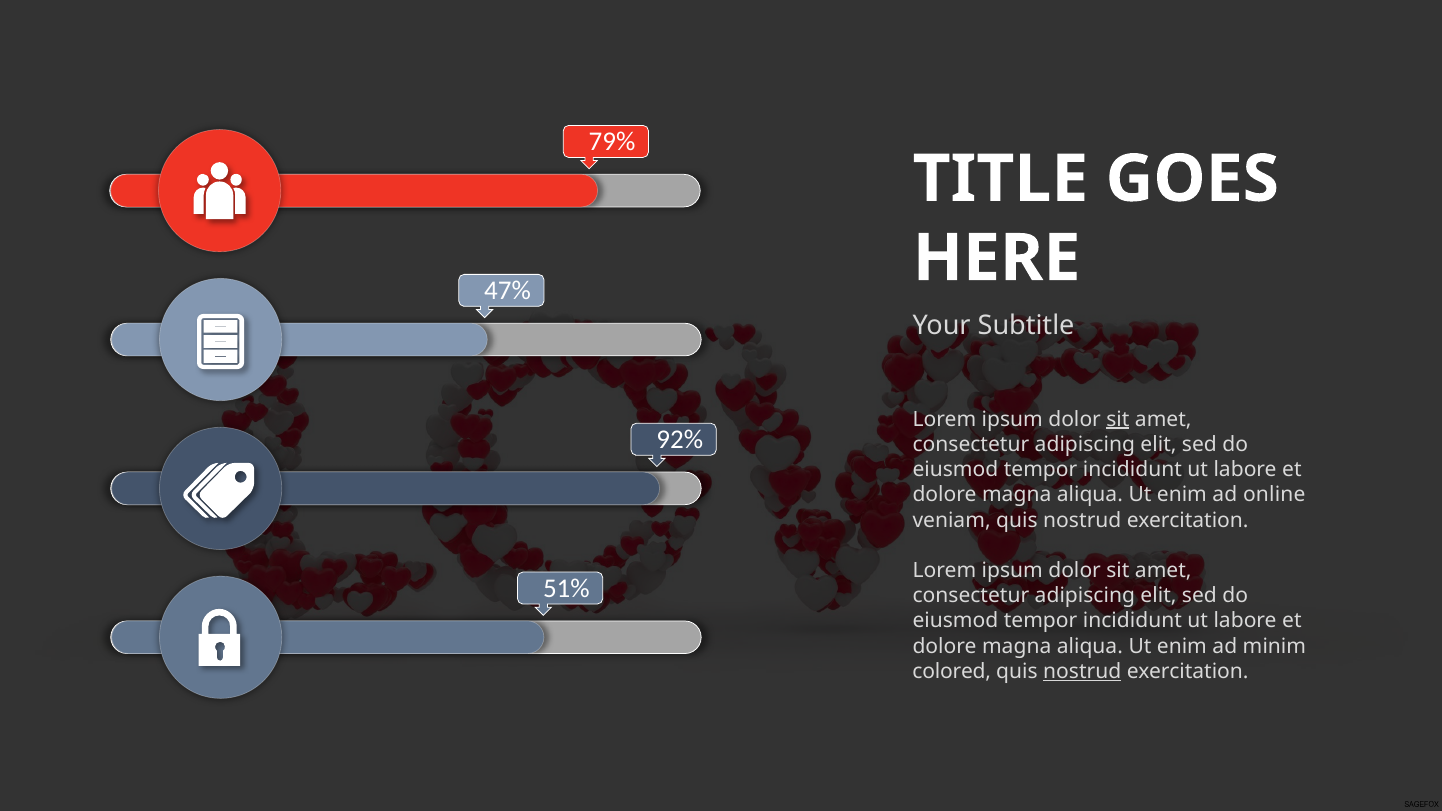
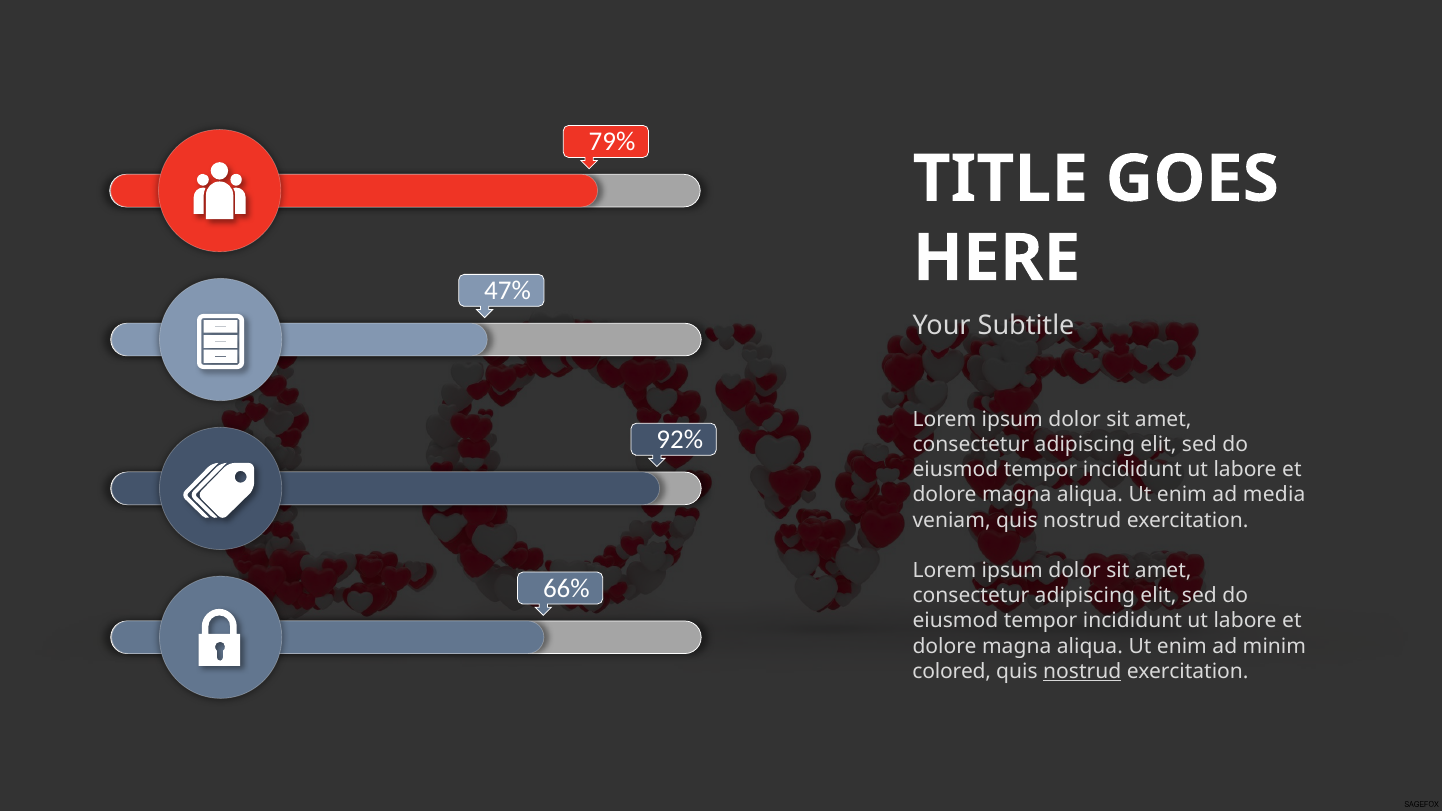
sit underline: present -> none (1118, 419)
online: online -> media (1274, 495)
51%: 51% -> 66% (566, 589)
